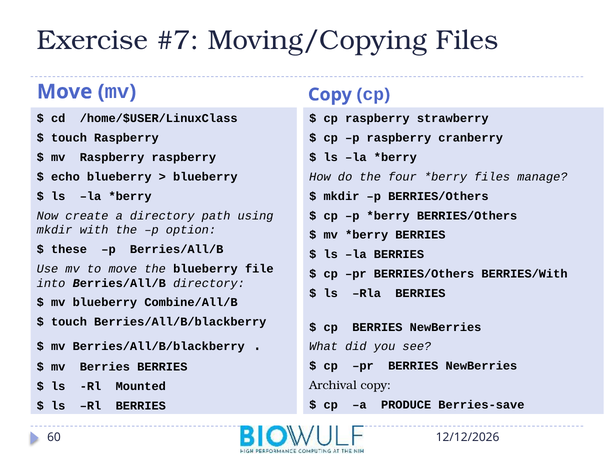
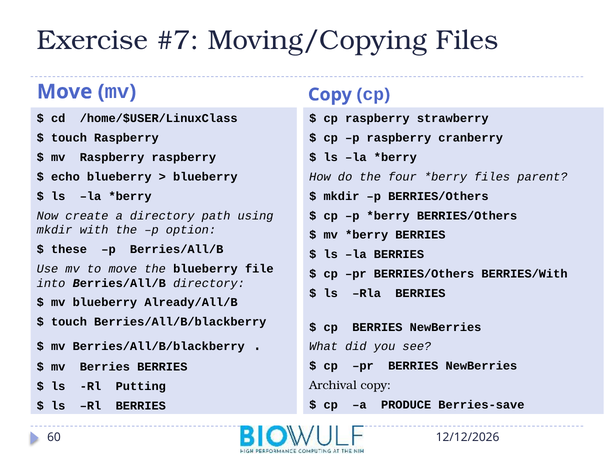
manage: manage -> parent (542, 177)
Combine/All/B: Combine/All/B -> Already/All/B (191, 303)
Mounted: Mounted -> Putting (141, 387)
